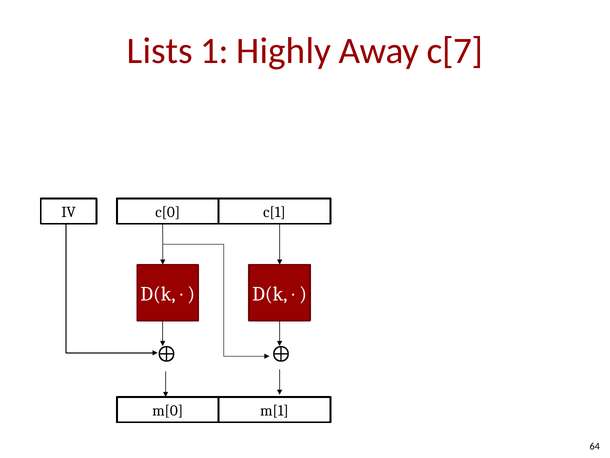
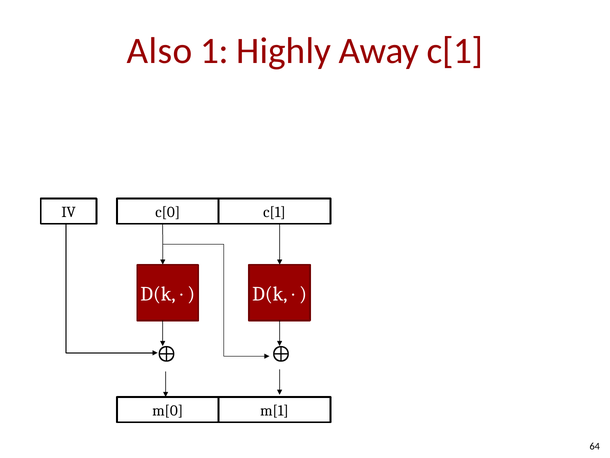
Lists: Lists -> Also (160, 51)
Away c[7: c[7 -> c[1 (455, 51)
